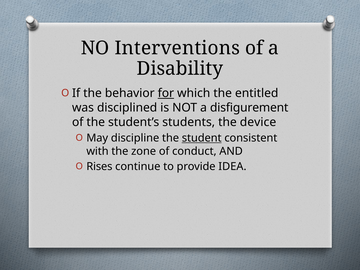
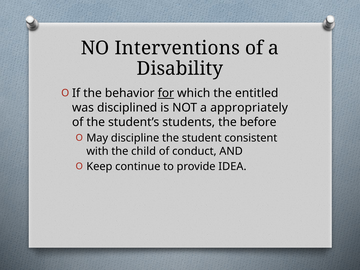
disfigurement: disfigurement -> appropriately (249, 108)
device: device -> before (258, 122)
student underline: present -> none (202, 138)
zone: zone -> child (144, 151)
Rises: Rises -> Keep (99, 167)
